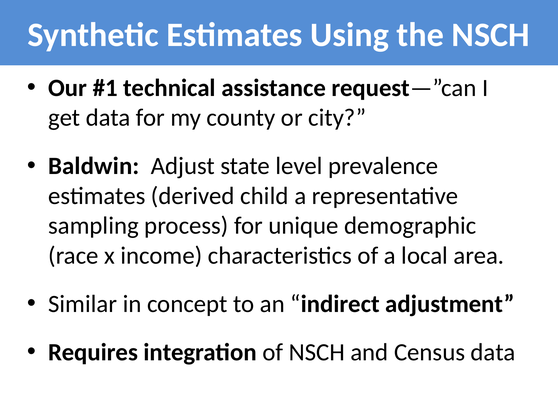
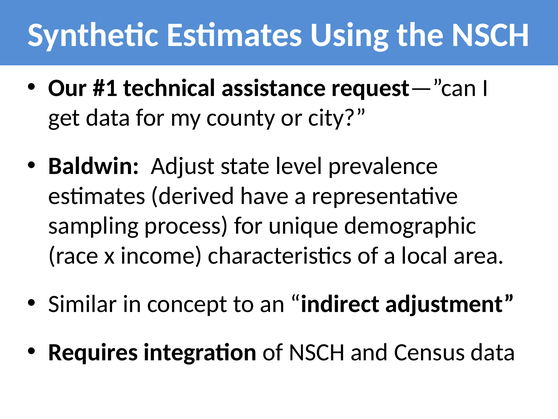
child: child -> have (264, 196)
